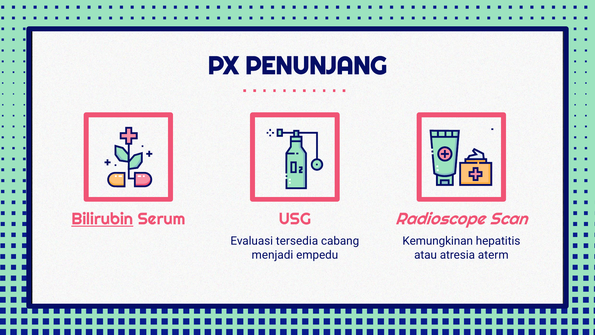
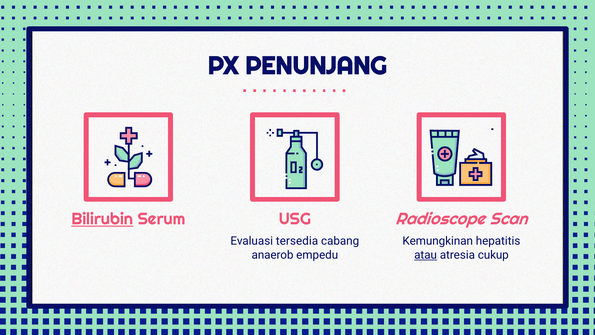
menjadi: menjadi -> anaerob (273, 255)
atau underline: none -> present (426, 255)
aterm: aterm -> cukup (493, 255)
